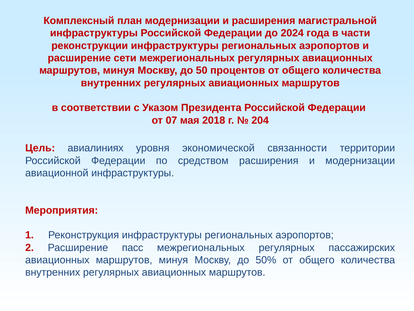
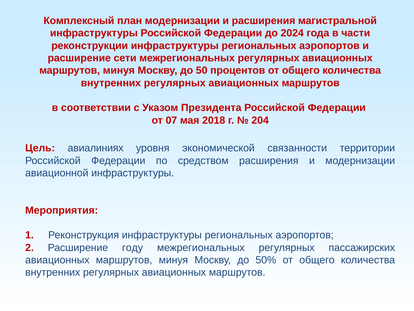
пасс: пасс -> году (133, 247)
